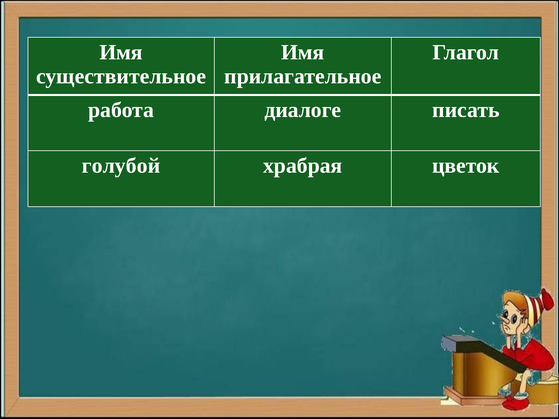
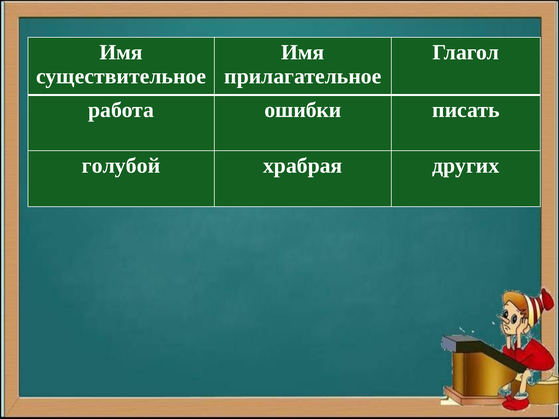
диалоге: диалоге -> ошибки (303, 110)
цветок: цветок -> других (466, 166)
